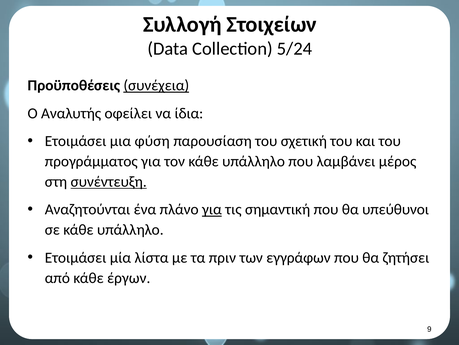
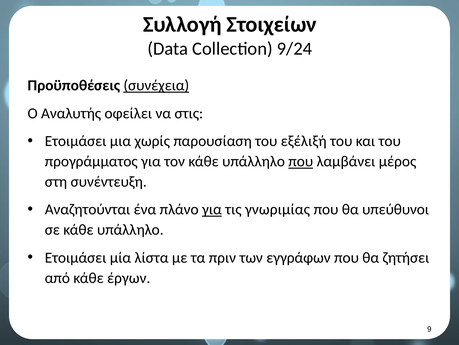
5/24: 5/24 -> 9/24 (295, 49)
ίδια: ίδια -> στις (189, 113)
φύση: φύση -> χωρίς (152, 141)
σχετική: σχετική -> εξέλιξή (304, 141)
που underline: none -> present (301, 161)
συνέντευξη underline: present -> none (109, 181)
σημαντική: σημαντική -> γνωριμίας (278, 209)
